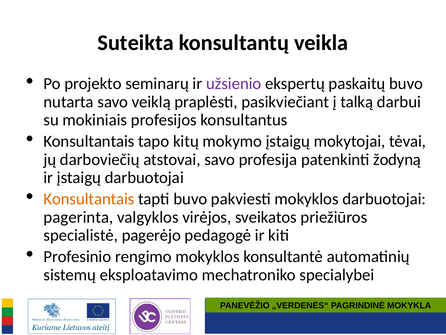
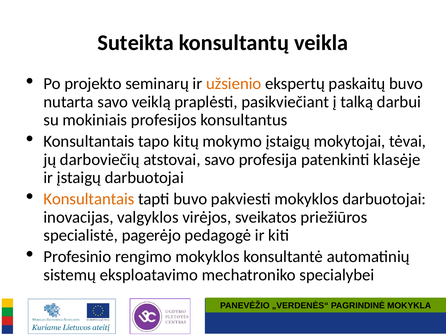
užsienio colour: purple -> orange (234, 84)
žodyną: žodyną -> klasėje (397, 159)
pagerinta: pagerinta -> inovacijas (79, 217)
